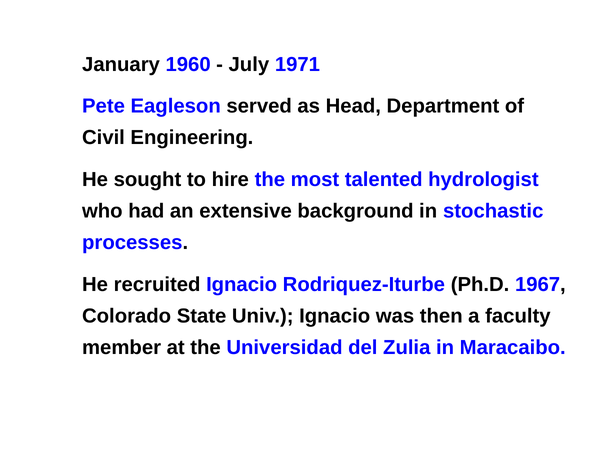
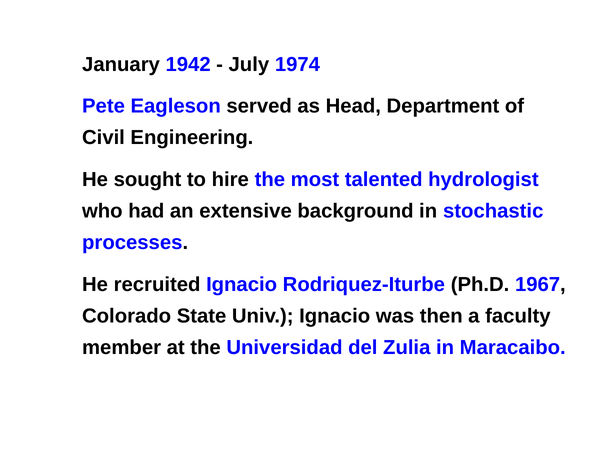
1960: 1960 -> 1942 (188, 64)
1971: 1971 -> 1974 (297, 64)
